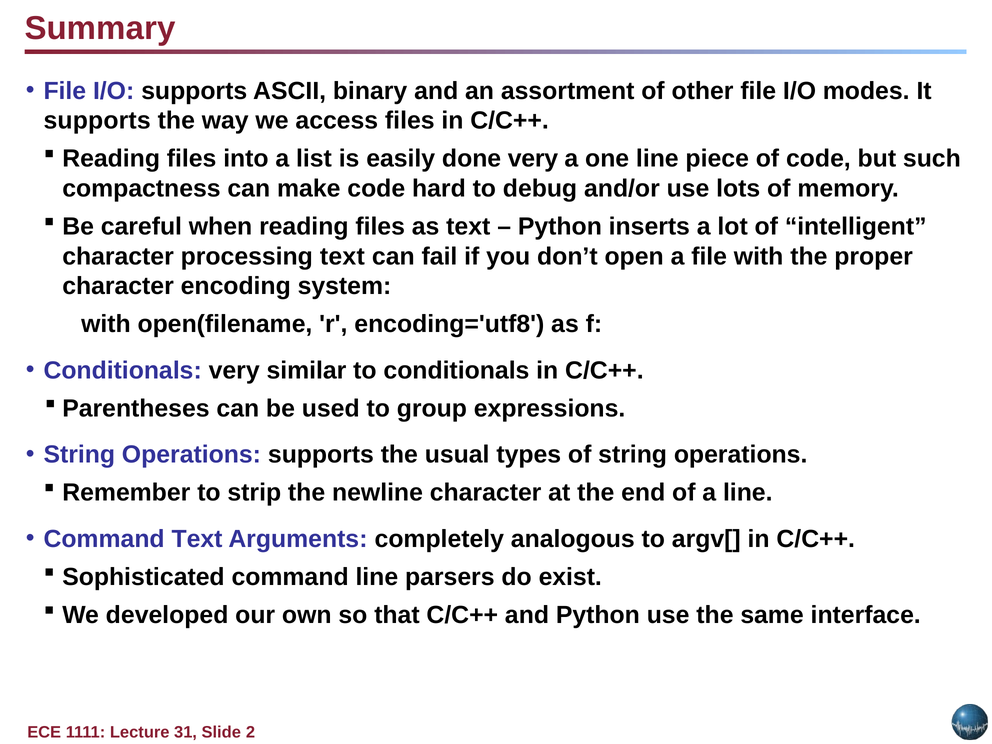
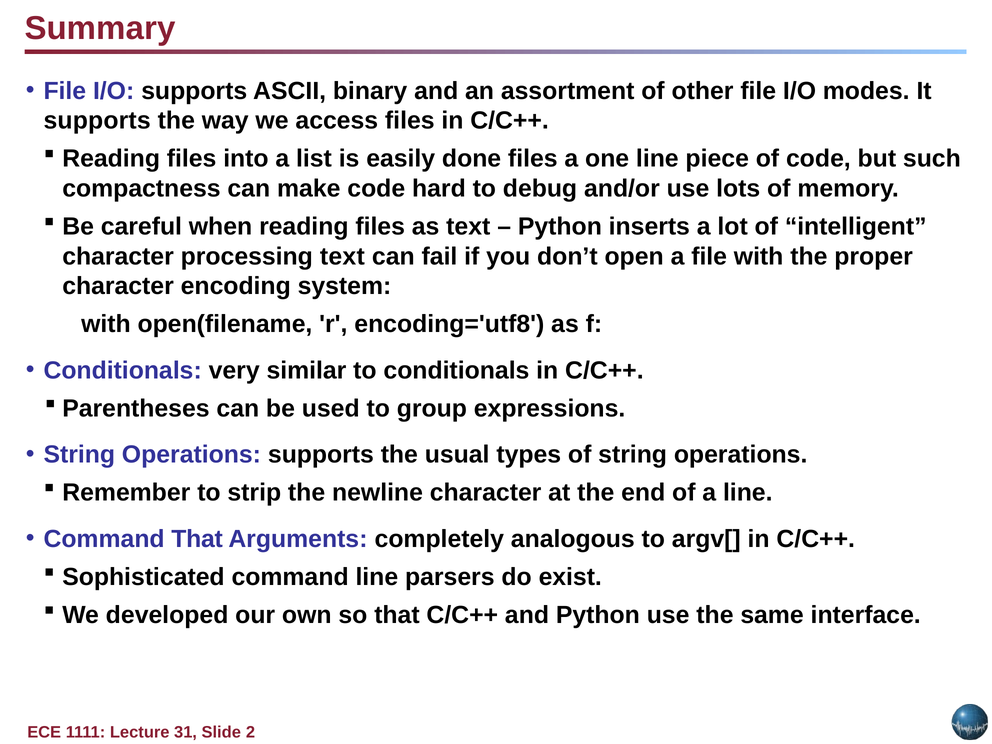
done very: very -> files (533, 159)
Command Text: Text -> That (197, 539)
